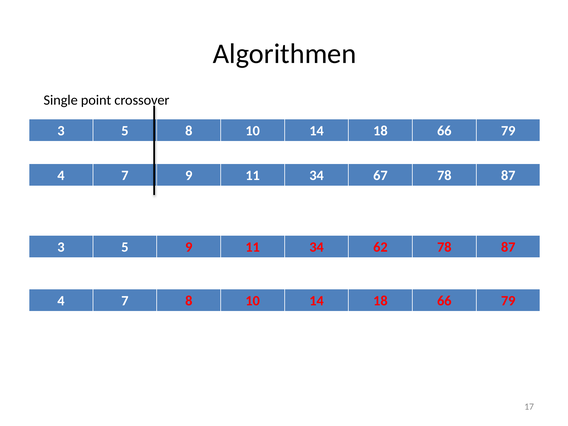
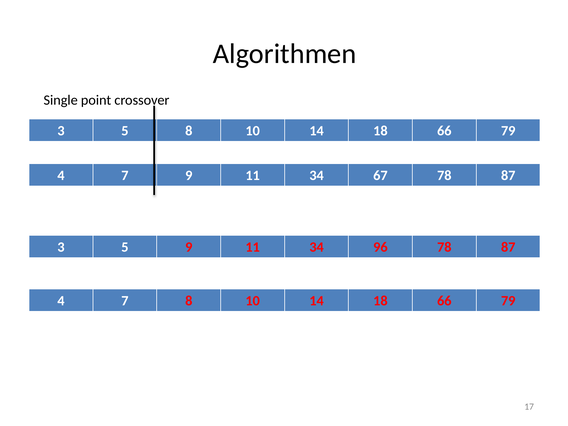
62: 62 -> 96 (380, 247)
